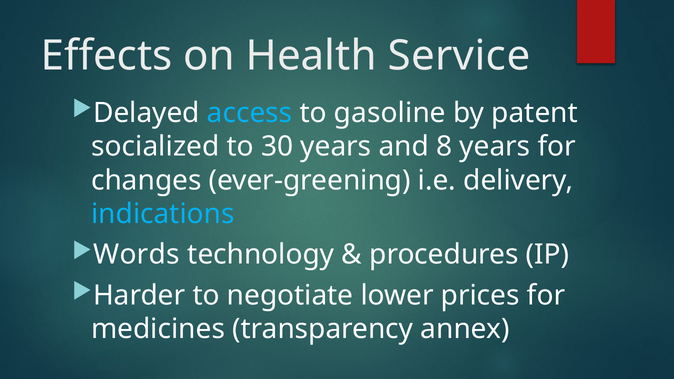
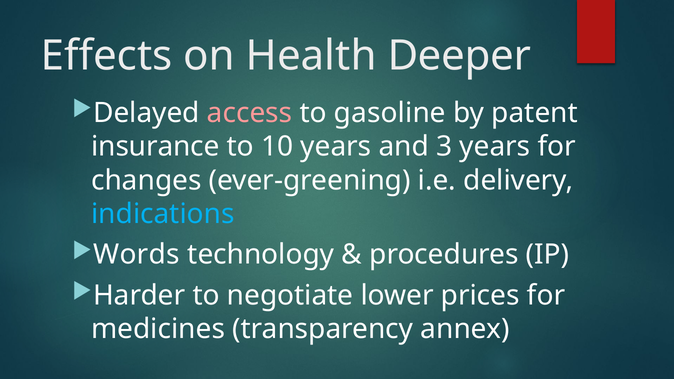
Service: Service -> Deeper (459, 56)
access colour: light blue -> pink (250, 113)
socialized: socialized -> insurance (155, 147)
30: 30 -> 10 (277, 147)
8: 8 -> 3 (444, 147)
